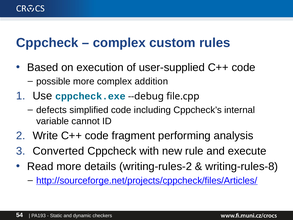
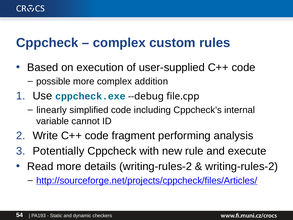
defects: defects -> linearly (52, 110)
Converted: Converted -> Potentially (58, 151)
writing-rules-8: writing-rules-8 -> writing-rules-2 (242, 166)
